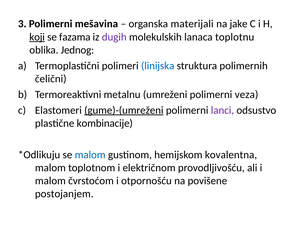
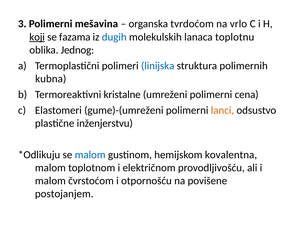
materijali: materijali -> tvrdoćom (192, 24)
jake: jake -> vrlo (238, 24)
dugih colour: purple -> blue (114, 37)
čelični: čelični -> kubna (51, 79)
metalnu: metalnu -> kristalne (122, 94)
veza: veza -> cena (247, 94)
gume)-(umreženi underline: present -> none (124, 110)
lanci colour: purple -> orange (222, 110)
kombinacije: kombinacije -> inženjerstvu (105, 123)
